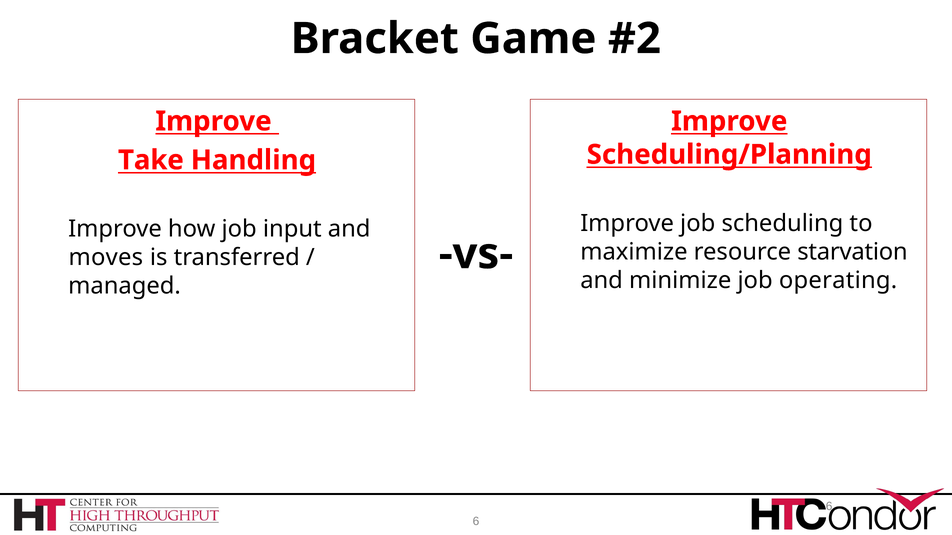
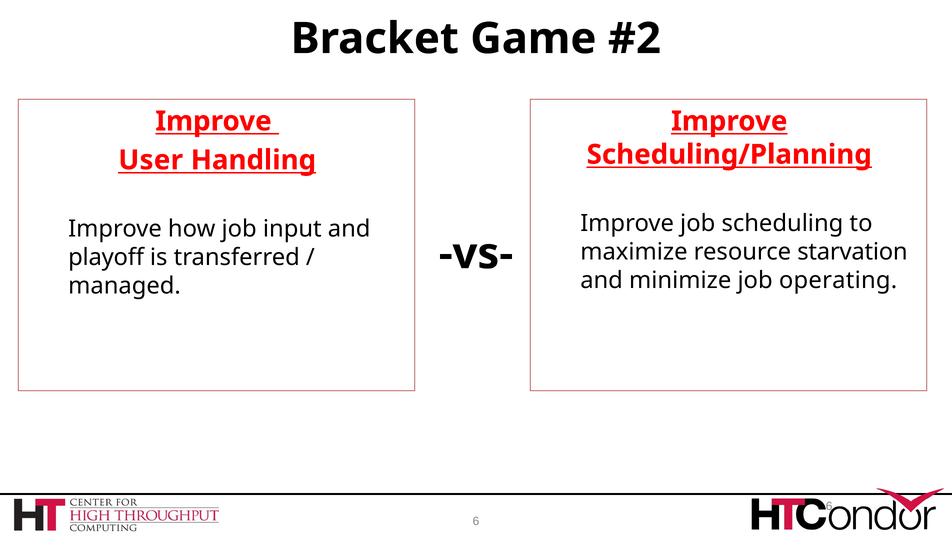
Take: Take -> User (151, 160)
moves: moves -> playoff (106, 258)
